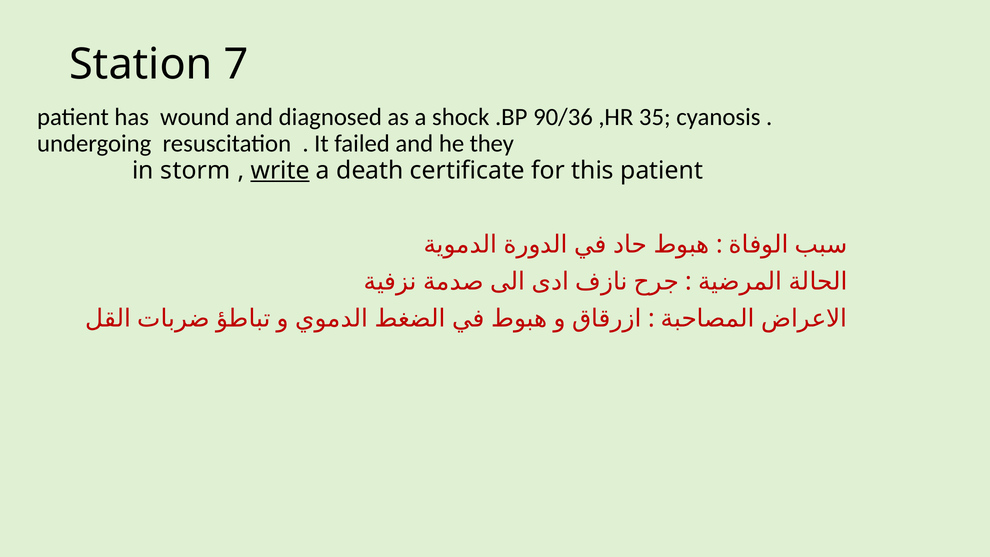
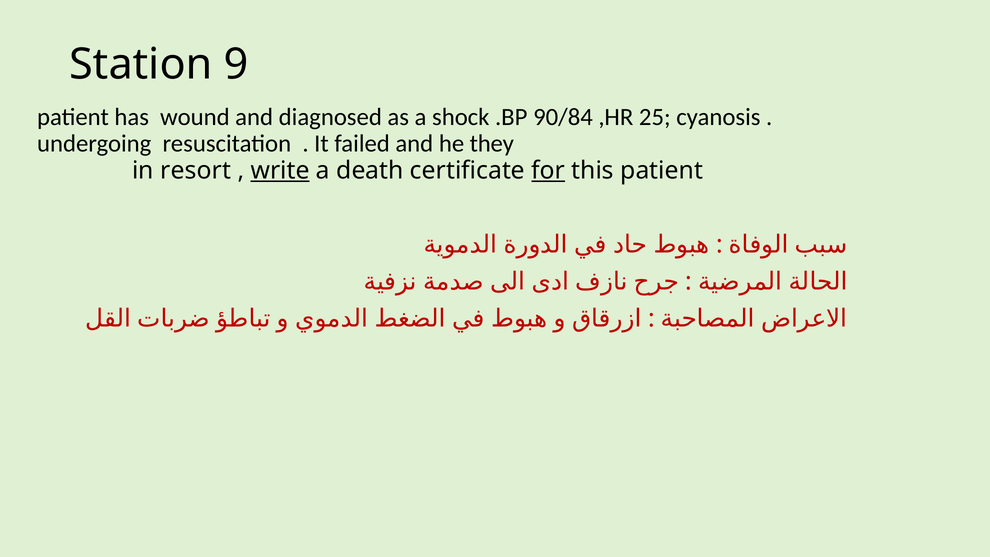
7: 7 -> 9 (236, 64)
90/36: 90/36 -> 90/84 (563, 117)
35: 35 -> 25 (655, 117)
storm: storm -> resort (196, 170)
for underline: none -> present (548, 170)
